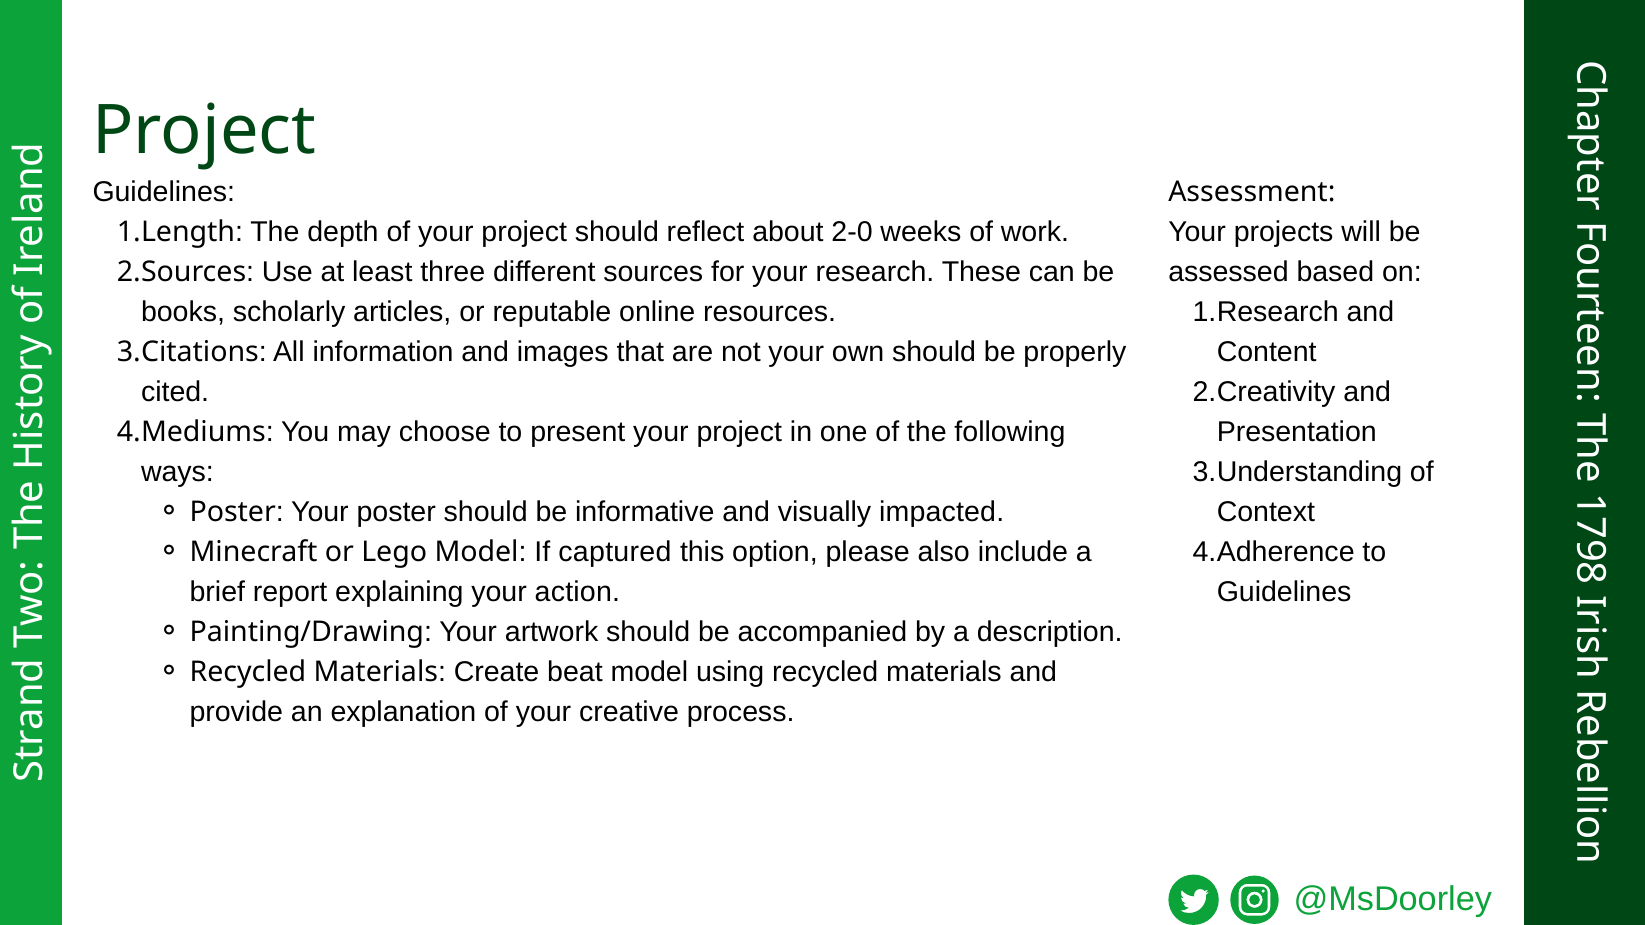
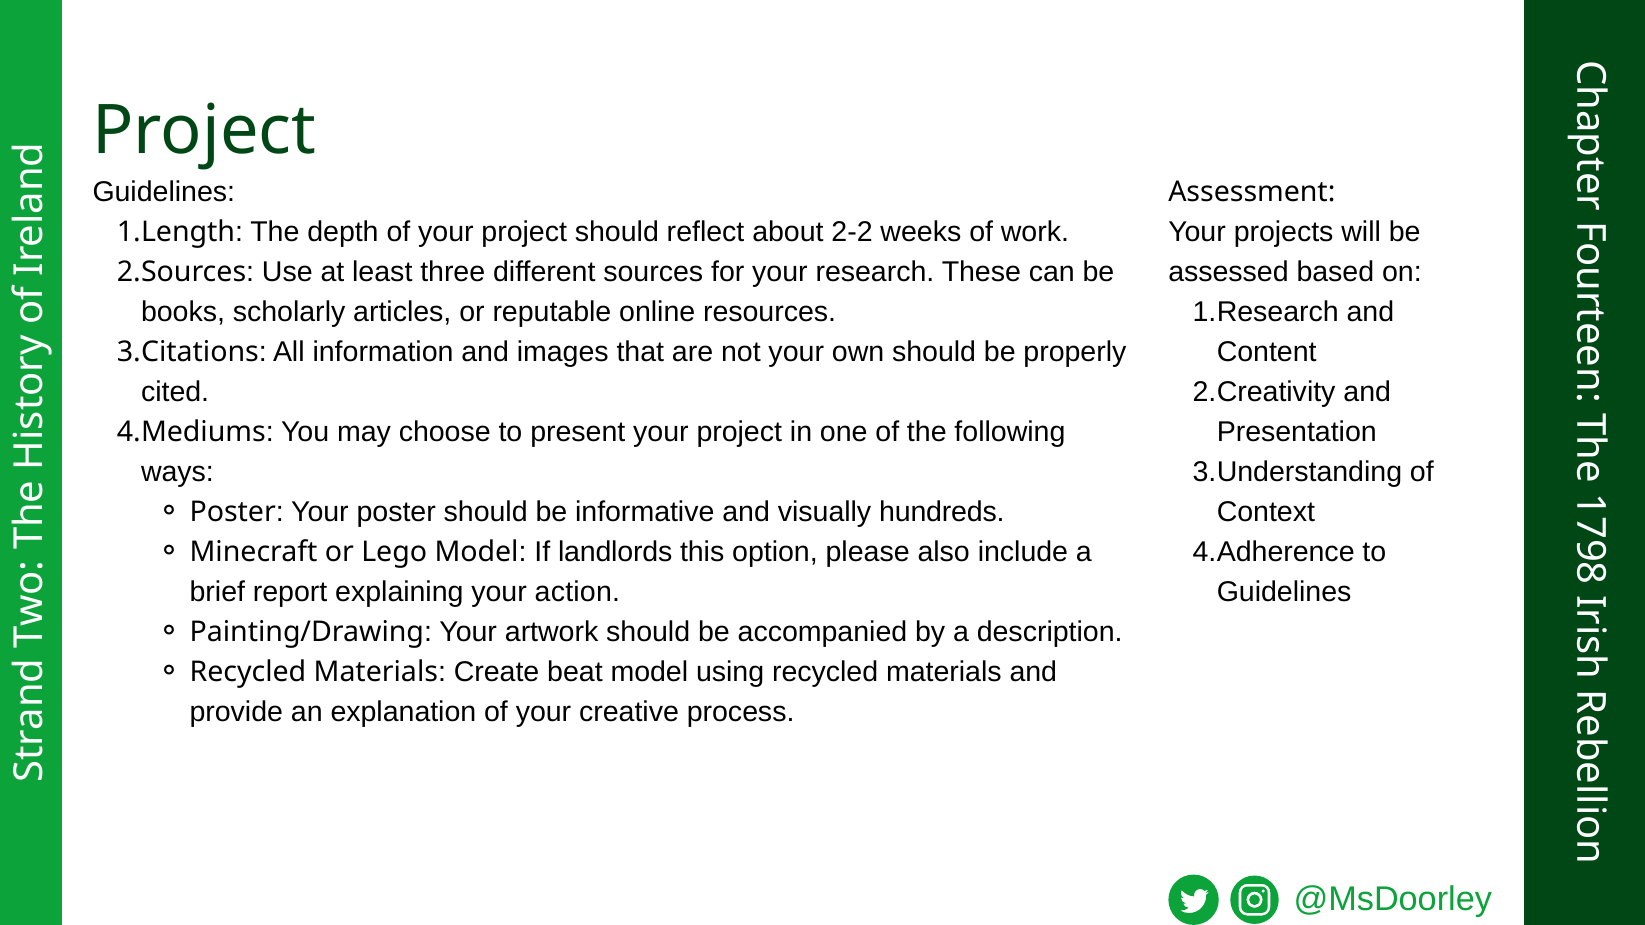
2-0: 2-0 -> 2-2 (852, 233)
impacted: impacted -> hundreds (942, 512)
captured: captured -> landlords (615, 552)
